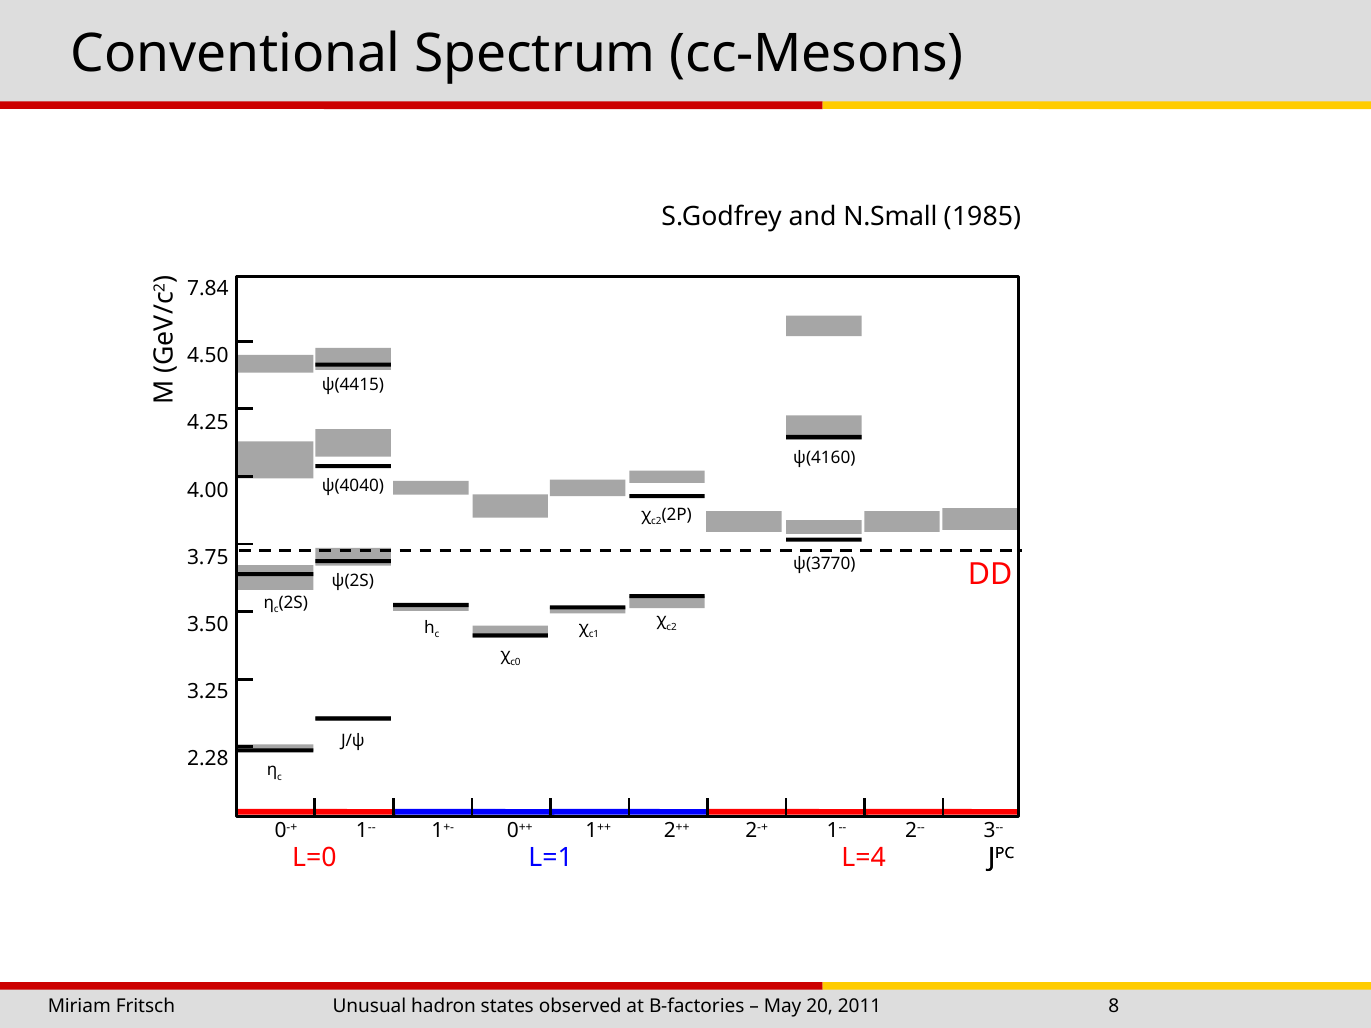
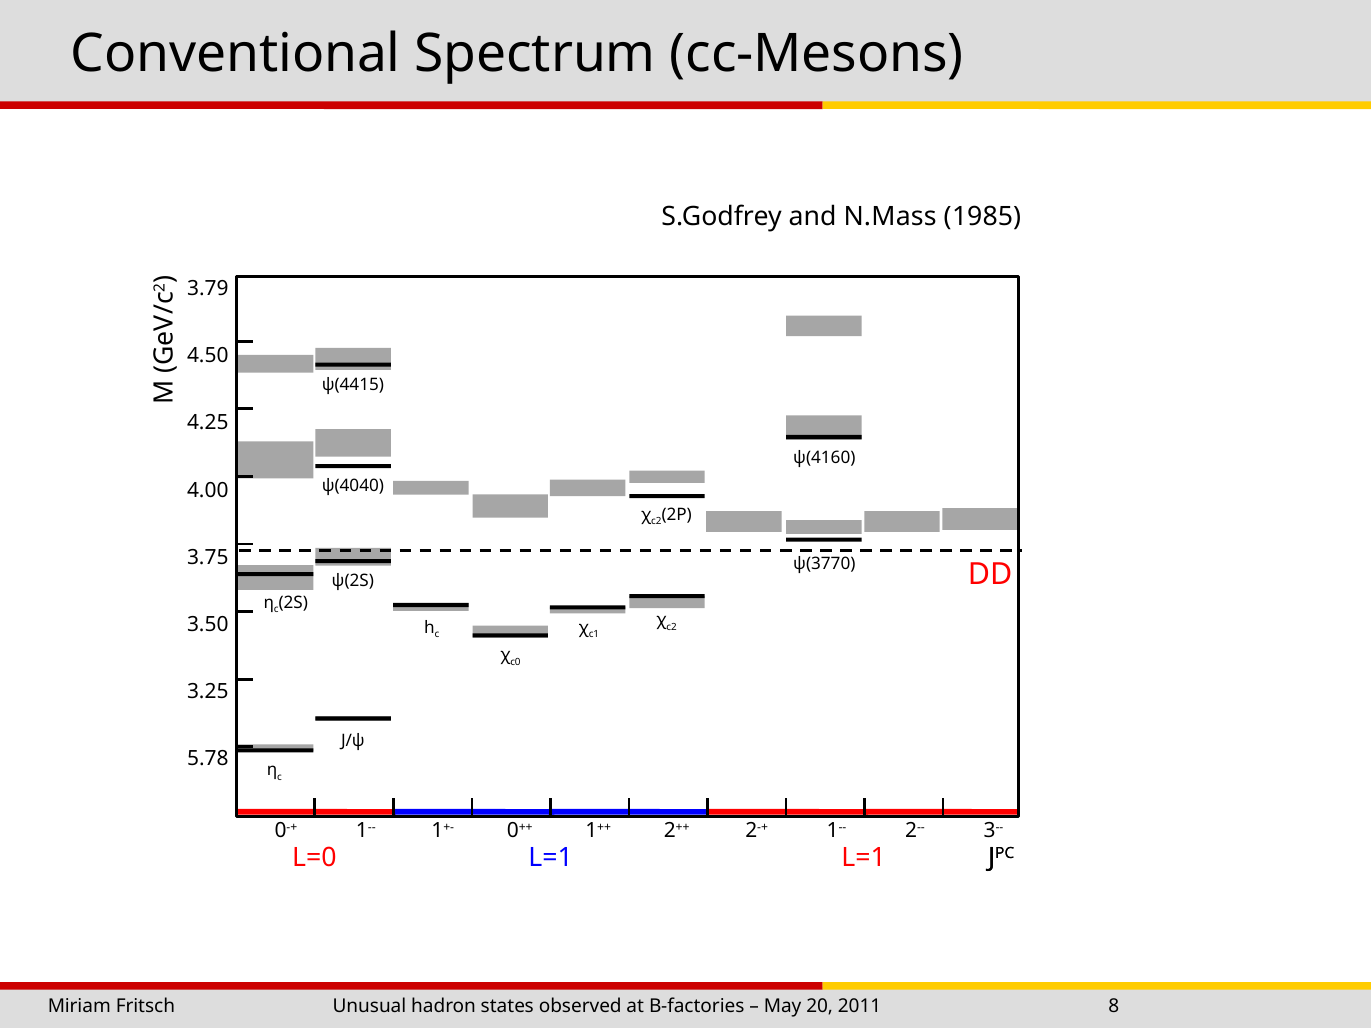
N.Small: N.Small -> N.Mass (890, 216)
7.84: 7.84 -> 3.79 (208, 289)
2.28: 2.28 -> 5.78 (208, 759)
L=4: L=4 -> L=1 (864, 858)
